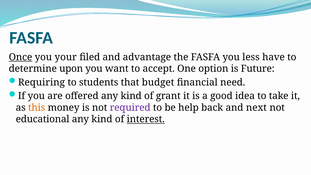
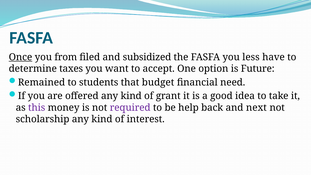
your: your -> from (66, 57)
advantage: advantage -> subsidized (147, 57)
upon: upon -> taxes (71, 69)
Requiring: Requiring -> Remained (42, 82)
this colour: orange -> purple (37, 108)
educational: educational -> scholarship (43, 119)
interest underline: present -> none (146, 119)
